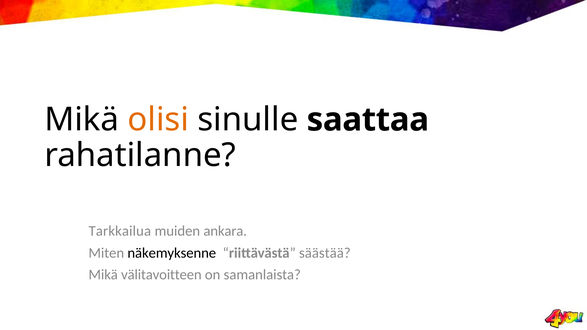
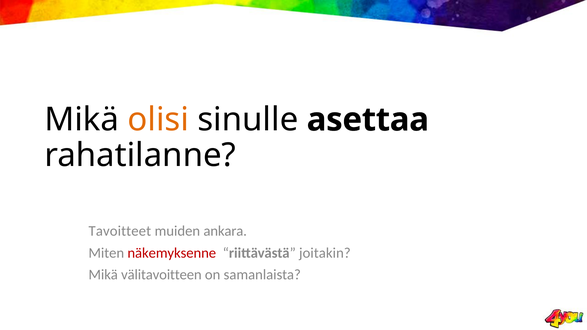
saattaa: saattaa -> asettaa (368, 120)
Tarkkailua: Tarkkailua -> Tavoitteet (120, 231)
näkemyksenne colour: black -> red (172, 253)
säästää: säästää -> joitakin (325, 253)
